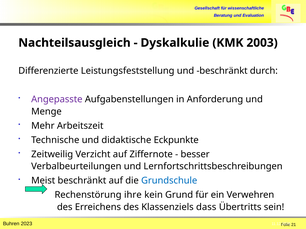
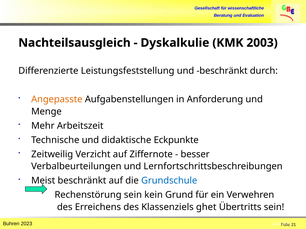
Angepasste colour: purple -> orange (57, 99)
Rechenstörung ihre: ihre -> sein (133, 195)
dass: dass -> ghet (206, 208)
